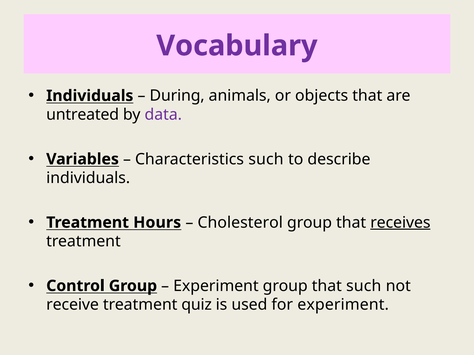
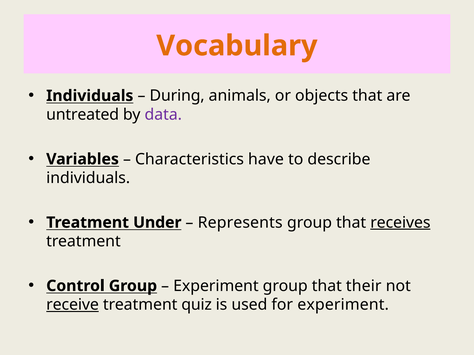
Vocabulary colour: purple -> orange (237, 46)
Characteristics such: such -> have (266, 159)
Hours: Hours -> Under (157, 223)
Cholesterol: Cholesterol -> Represents (240, 223)
that such: such -> their (364, 286)
receive underline: none -> present (73, 305)
